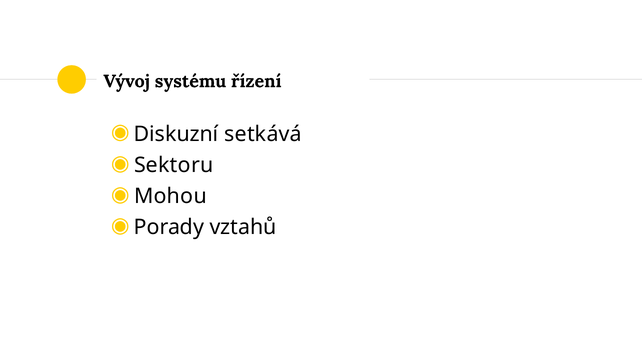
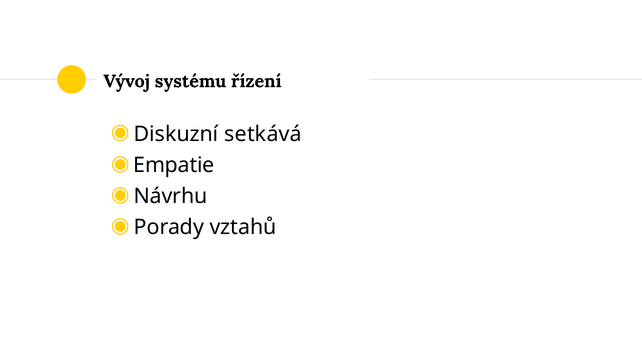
Sektoru: Sektoru -> Empatie (174, 165)
Mohou: Mohou -> Návrhu (171, 196)
